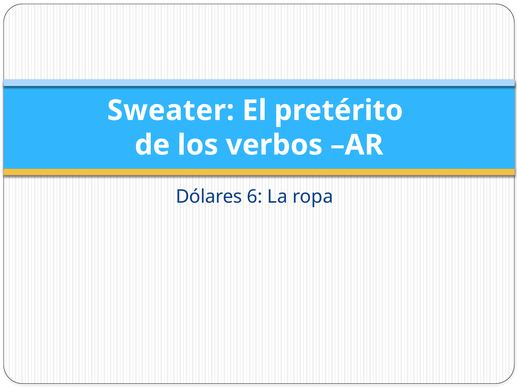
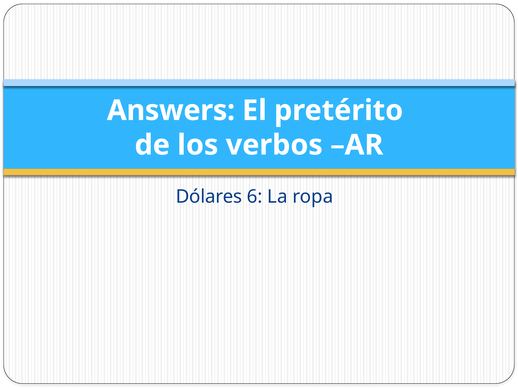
Sweater: Sweater -> Answers (171, 110)
